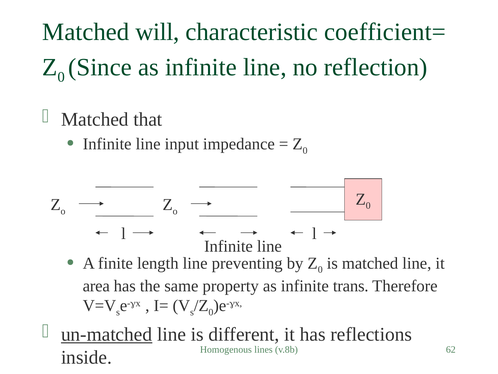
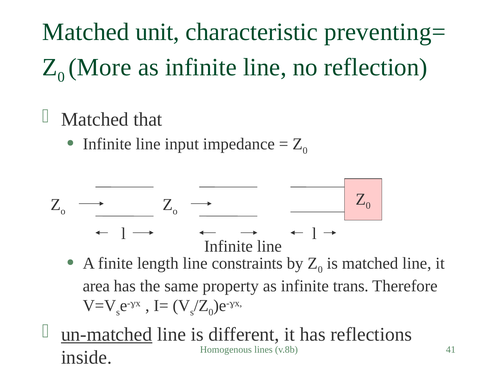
will: will -> unit (157, 32)
coefficient=: coefficient= -> preventing= (385, 32)
Since: Since -> More (100, 67)
preventing: preventing -> constraints (247, 263)
62: 62 -> 41 (451, 349)
